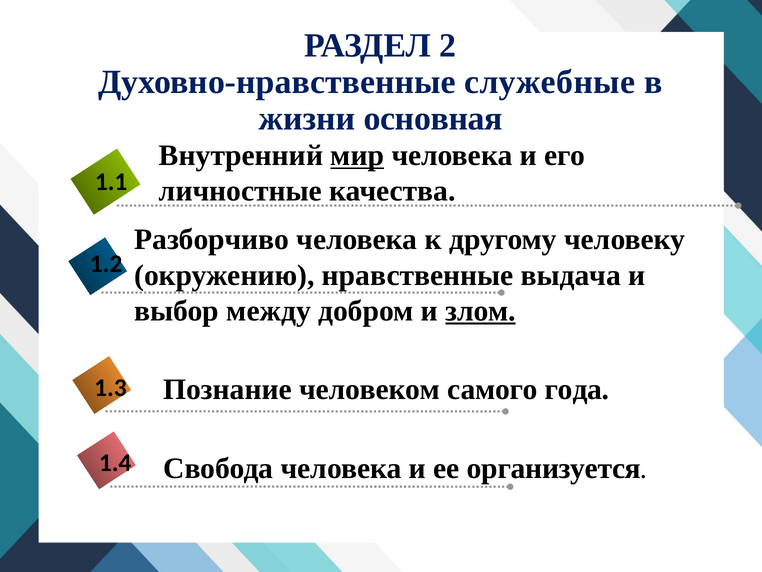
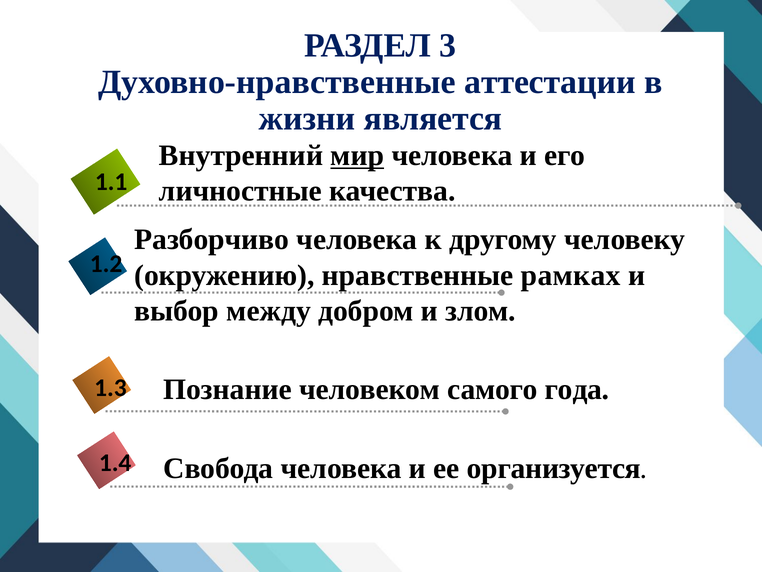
2: 2 -> 3 (448, 45)
служебные: служебные -> аттестации (550, 82)
основная: основная -> является (433, 119)
выдача: выдача -> рамках (571, 275)
злом underline: present -> none (481, 311)
